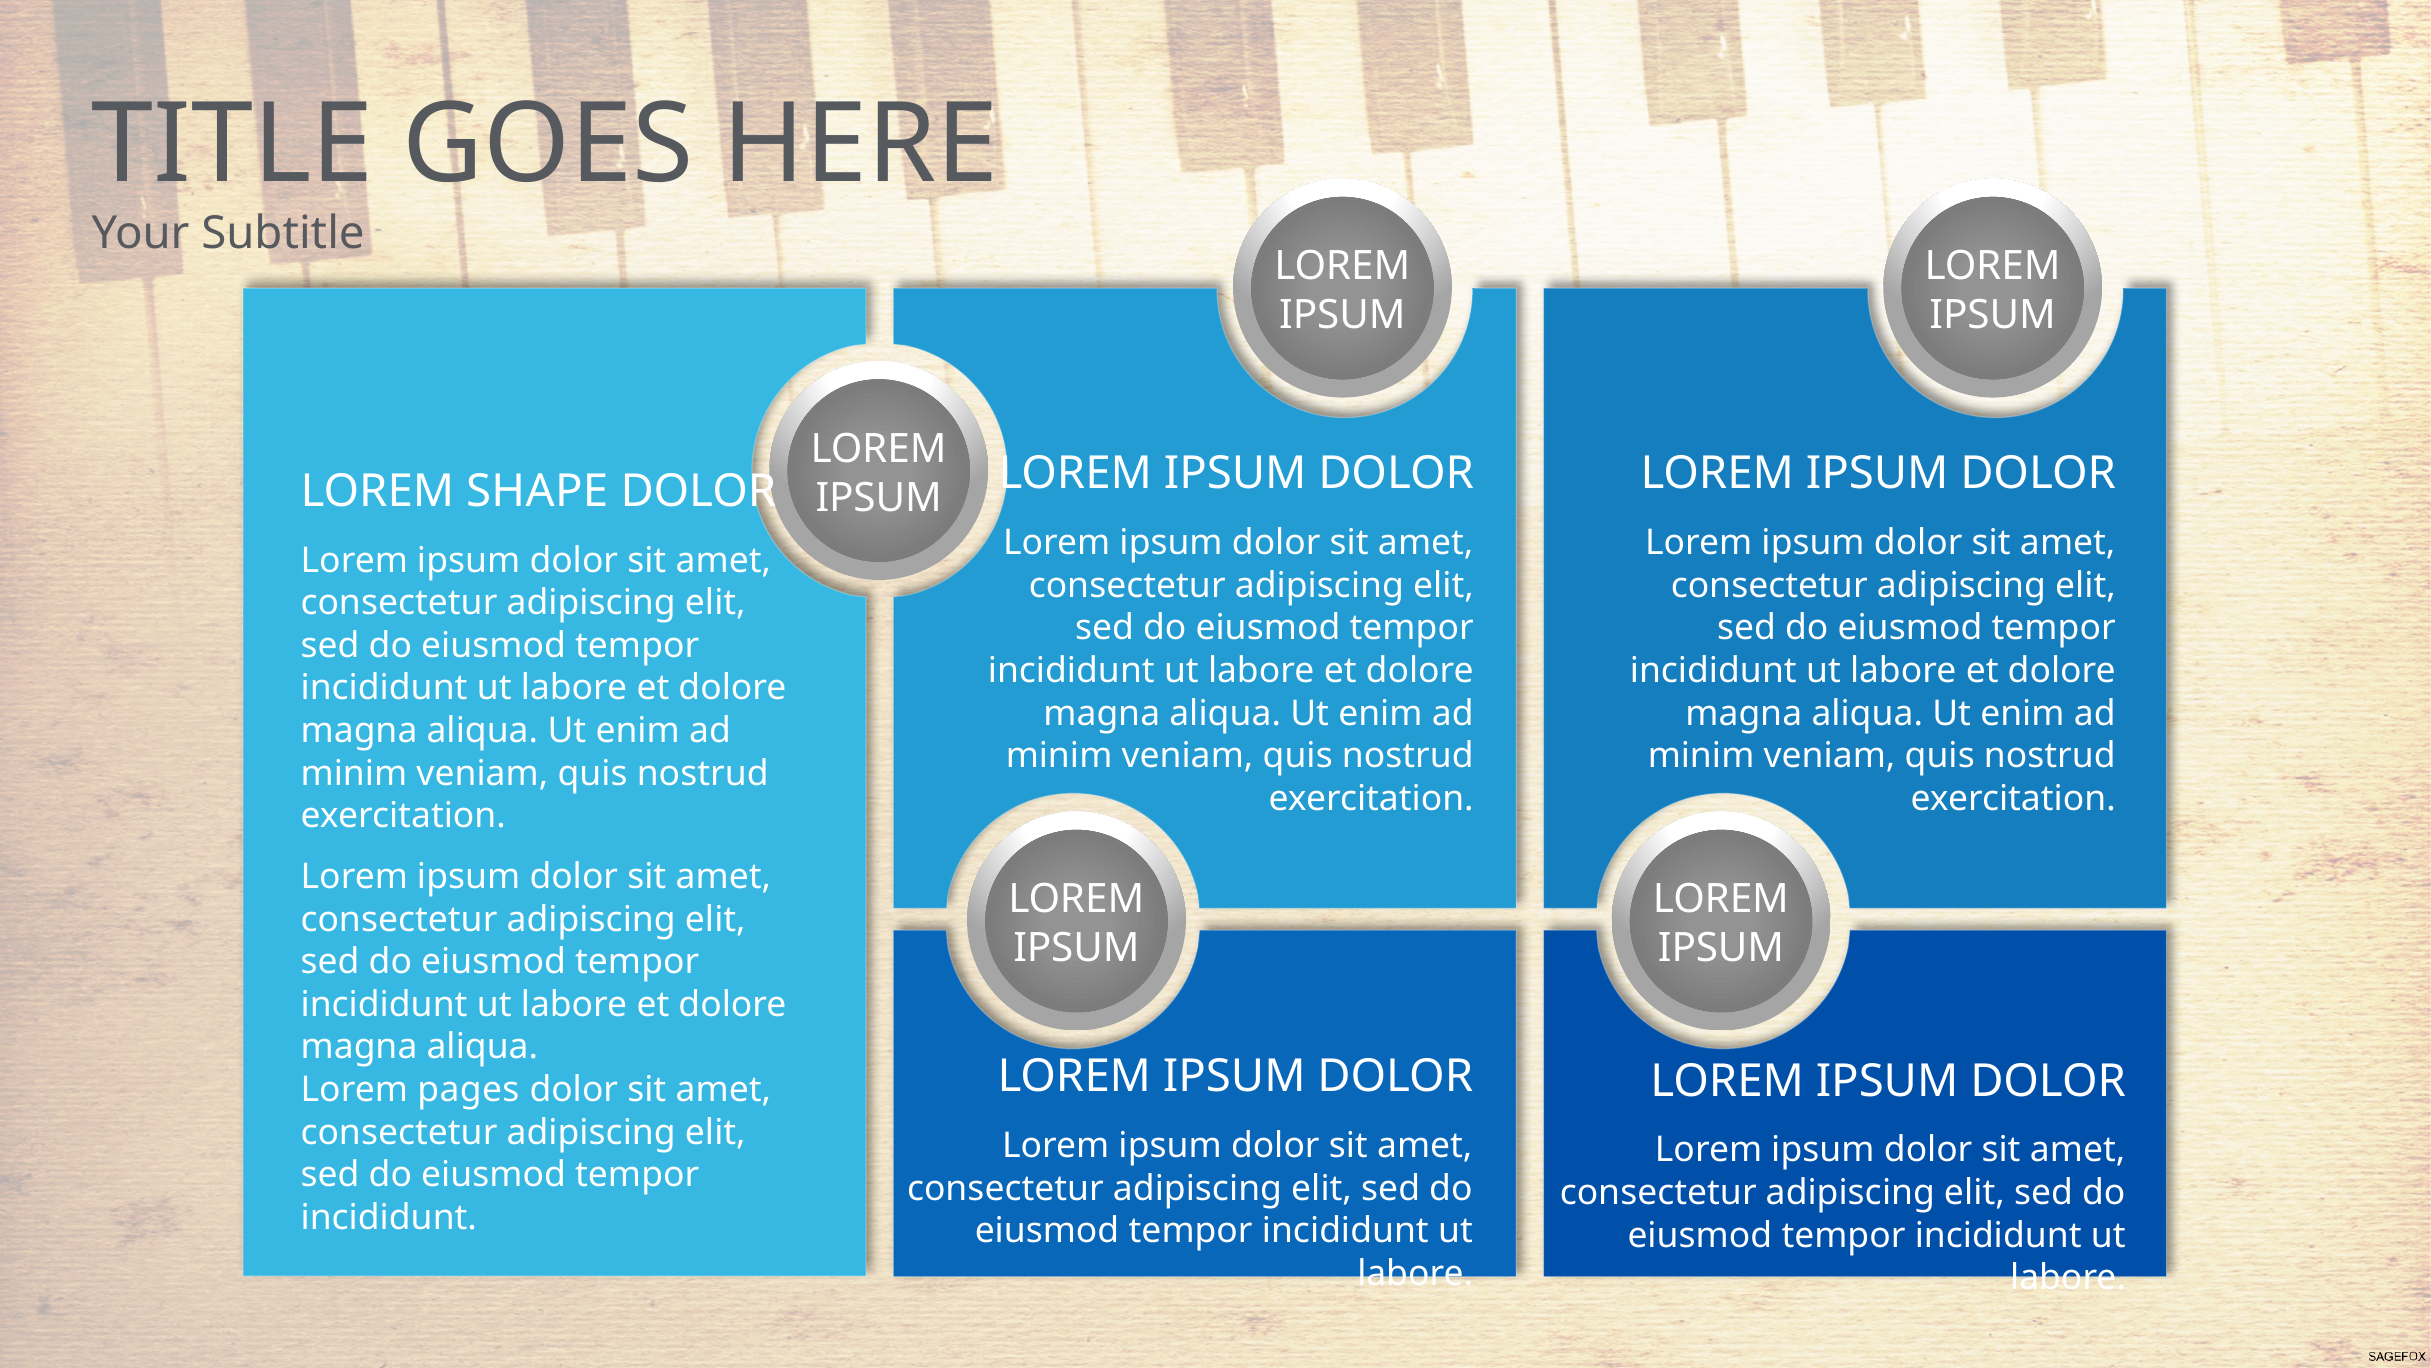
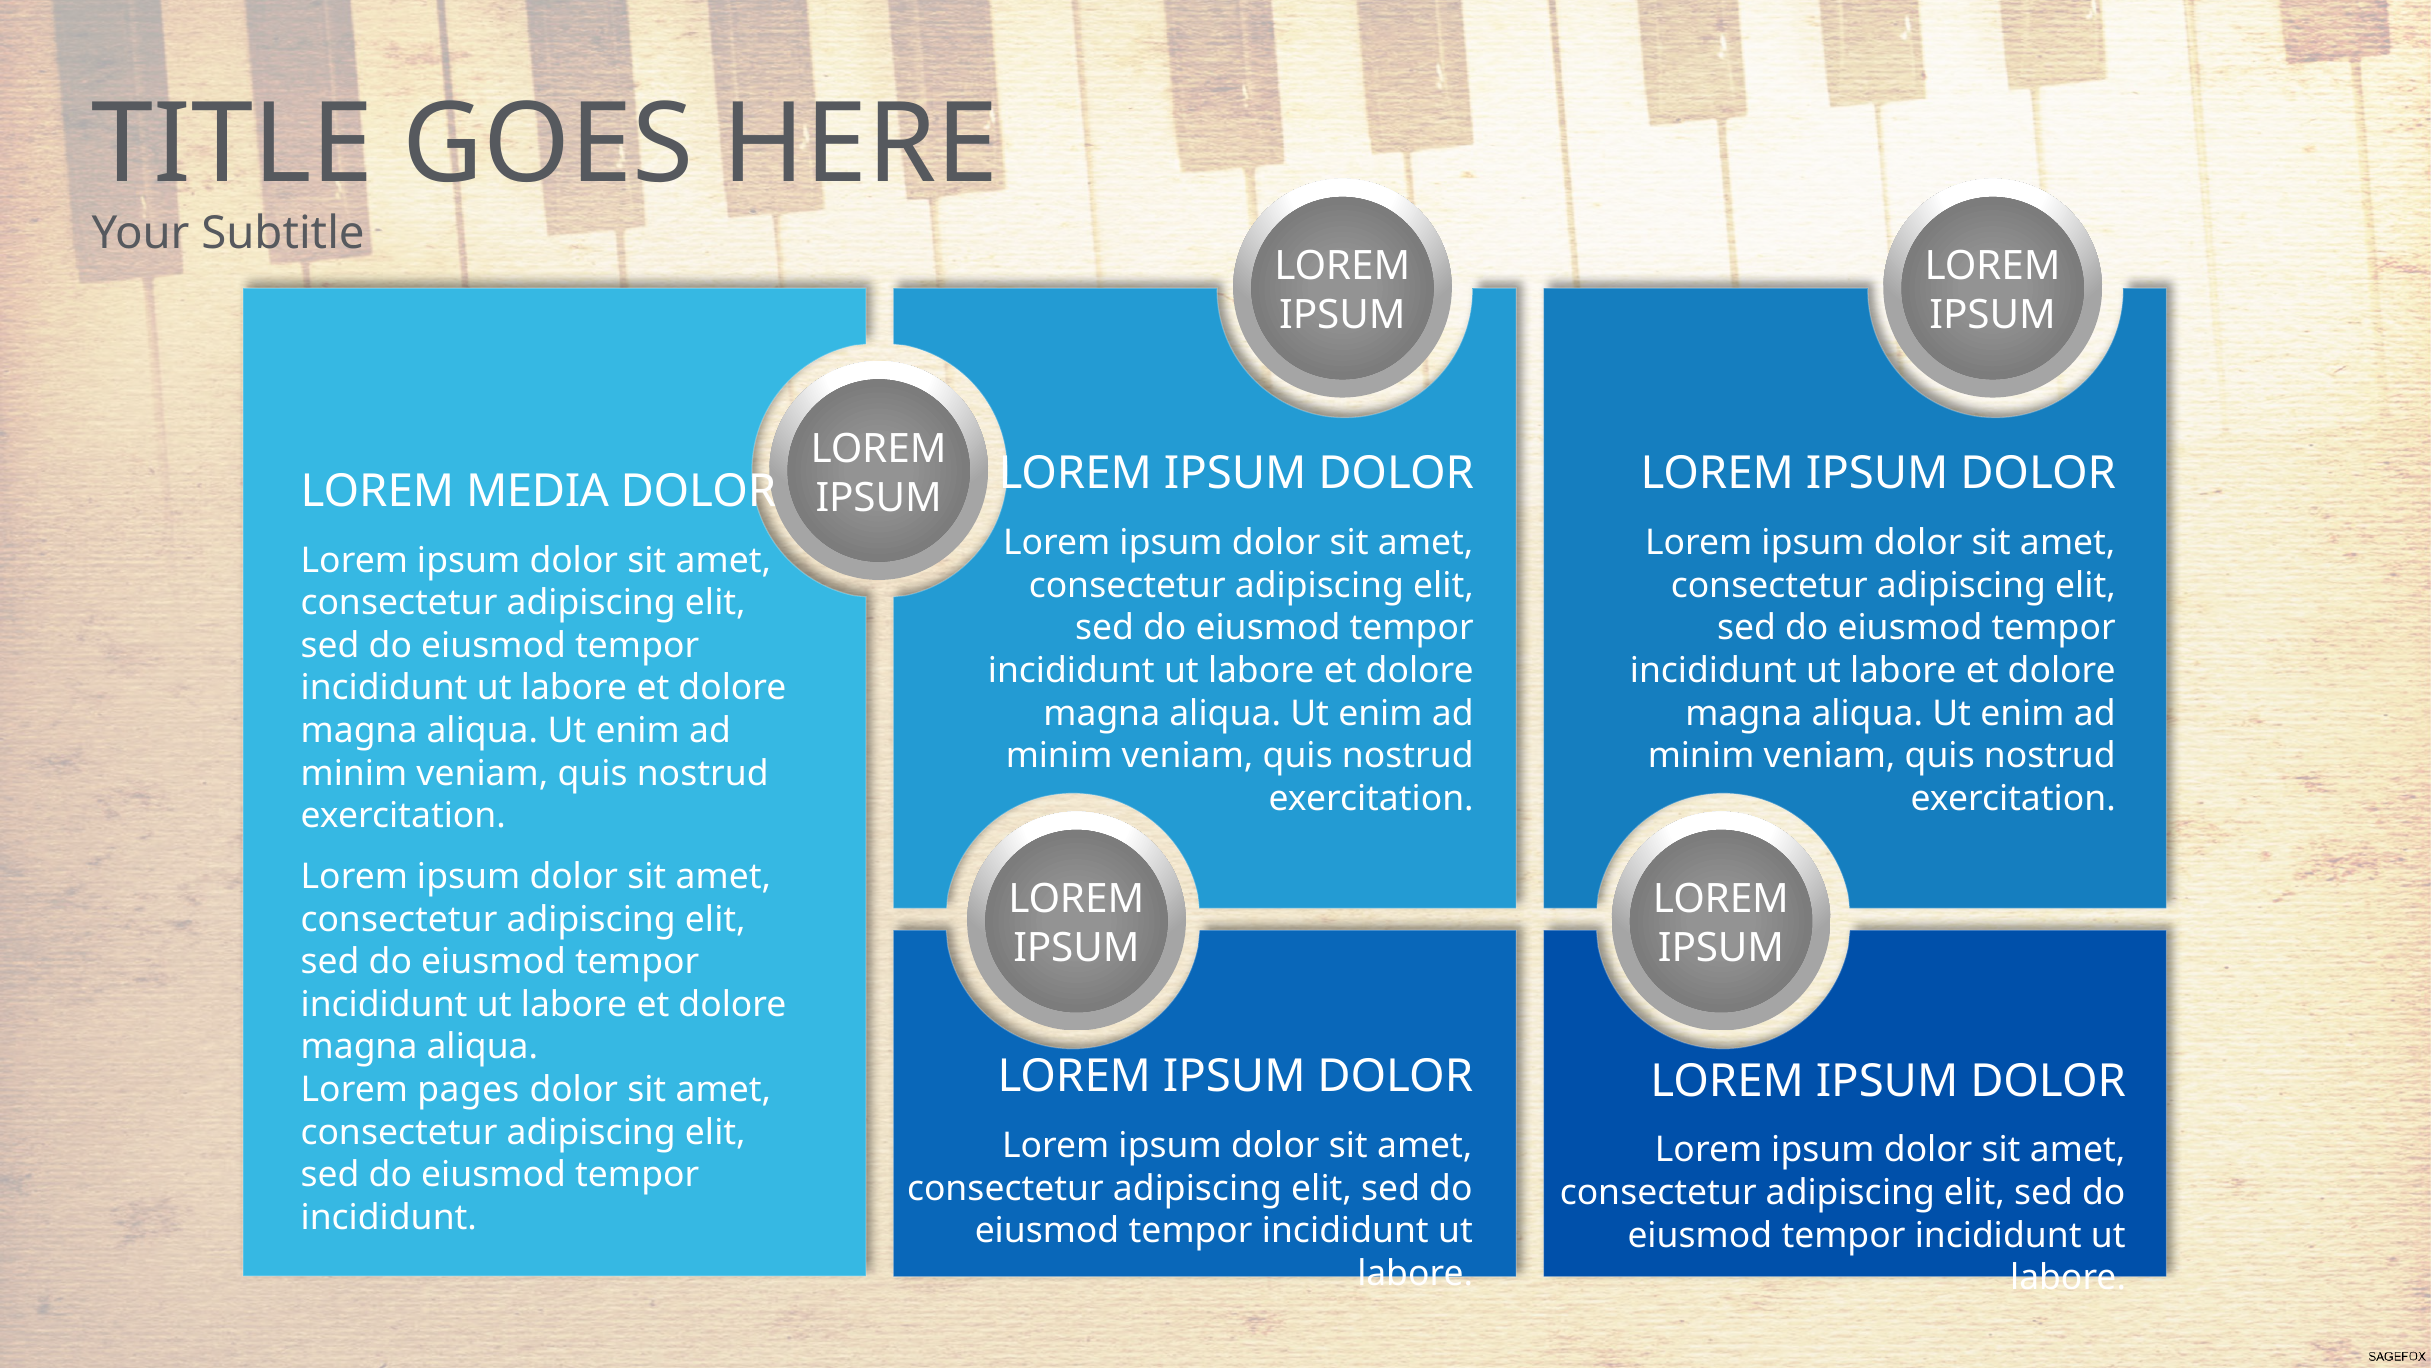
SHAPE: SHAPE -> MEDIA (538, 491)
